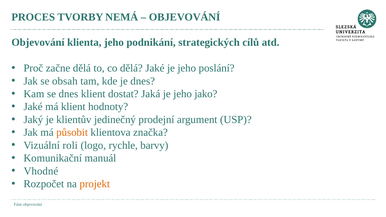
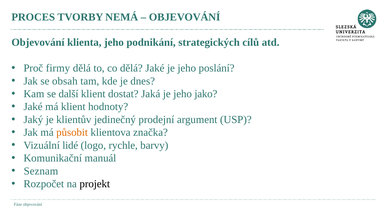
začne: začne -> firmy (58, 68)
se dnes: dnes -> další (69, 94)
roli: roli -> lidé (70, 145)
Vhodné: Vhodné -> Seznam (41, 171)
projekt colour: orange -> black (95, 184)
